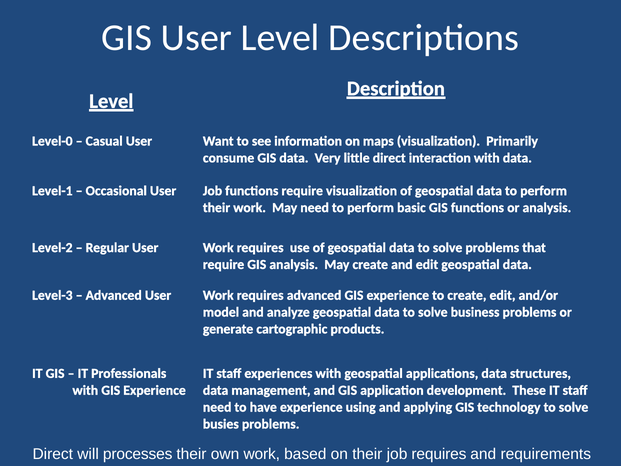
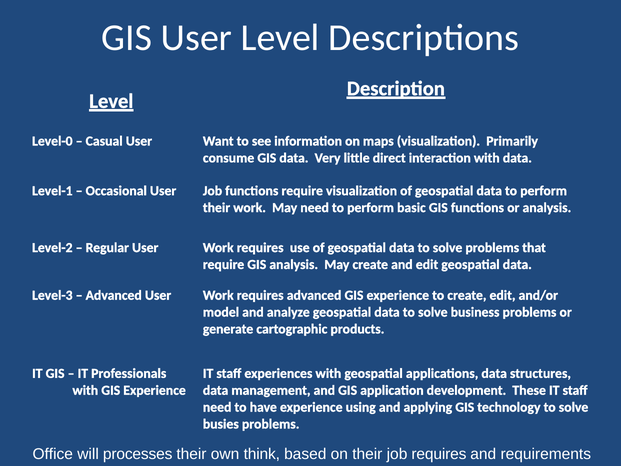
Direct: Direct -> Office (53, 454)
own work: work -> think (262, 454)
